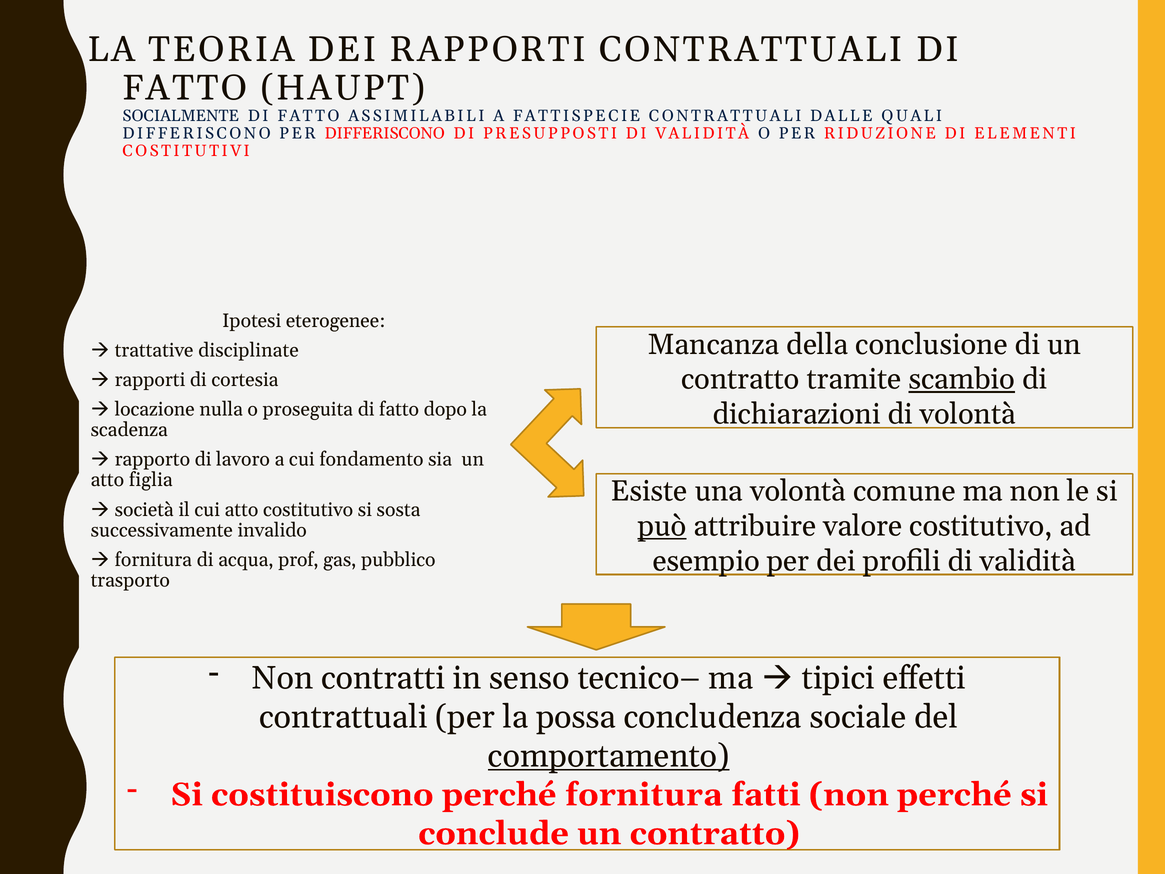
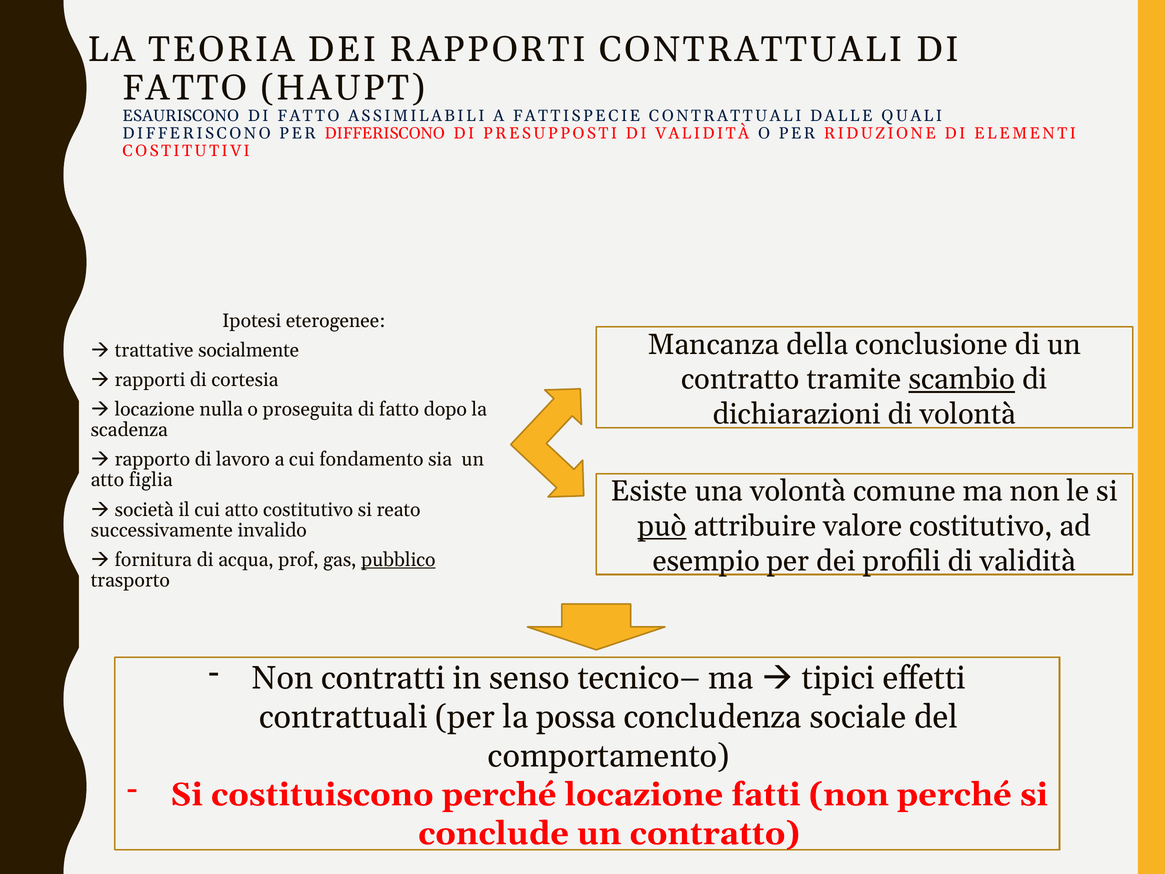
SOCIALMENTE: SOCIALMENTE -> ESAURISCONO (181, 116)
disciplinate: disciplinate -> socialmente (249, 350)
sosta: sosta -> reato (399, 509)
pubblico underline: none -> present (398, 559)
comportamento underline: present -> none (609, 756)
perché fornitura: fornitura -> locazione (644, 794)
